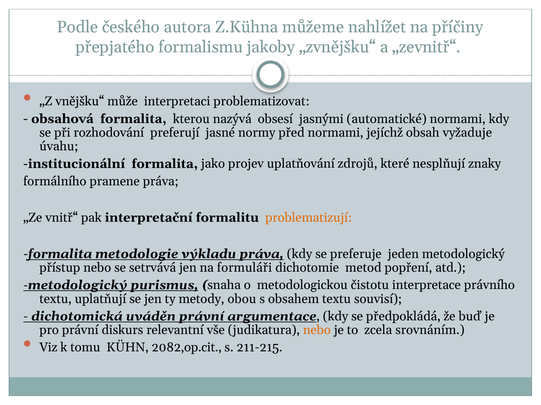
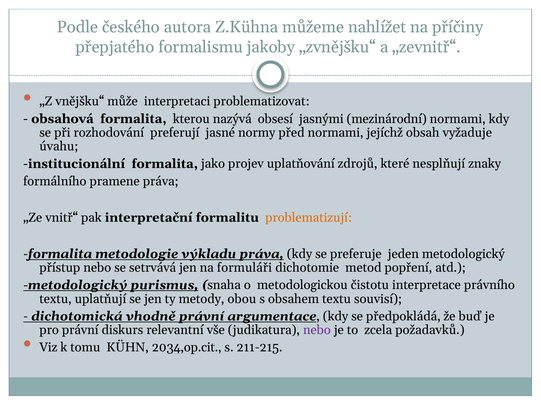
automatické: automatické -> mezinárodní (387, 119)
uváděn: uváděn -> vhodně (151, 317)
nebo colour: orange -> purple (317, 331)
srovnáním: srovnáním -> požadavků (430, 331)
2082,op.cit: 2082,op.cit -> 2034,op.cit (187, 348)
